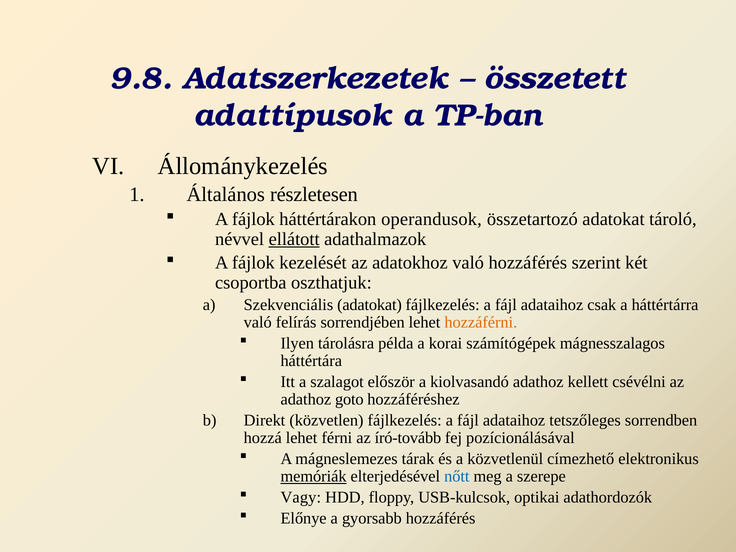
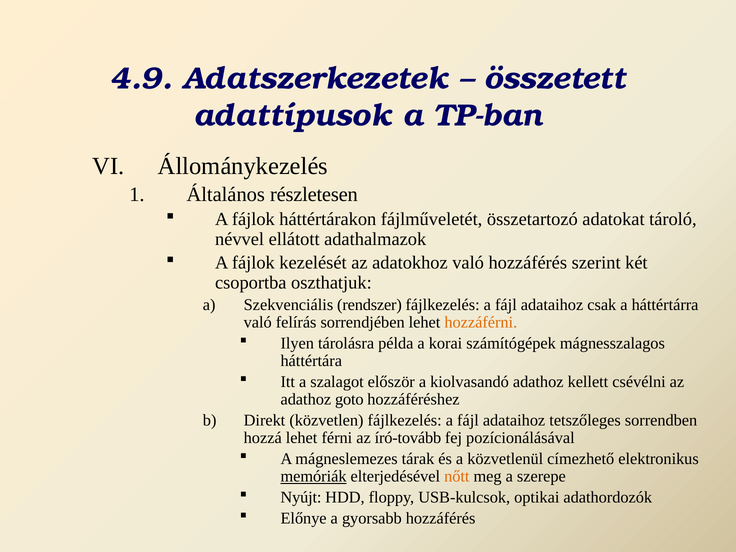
9.8: 9.8 -> 4.9 (141, 79)
operandusok: operandusok -> fájlműveletét (432, 219)
ellátott underline: present -> none (294, 239)
Szekvenciális adatokat: adatokat -> rendszer (369, 305)
nőtt colour: blue -> orange (457, 477)
Vagy: Vagy -> Nyújt (301, 498)
